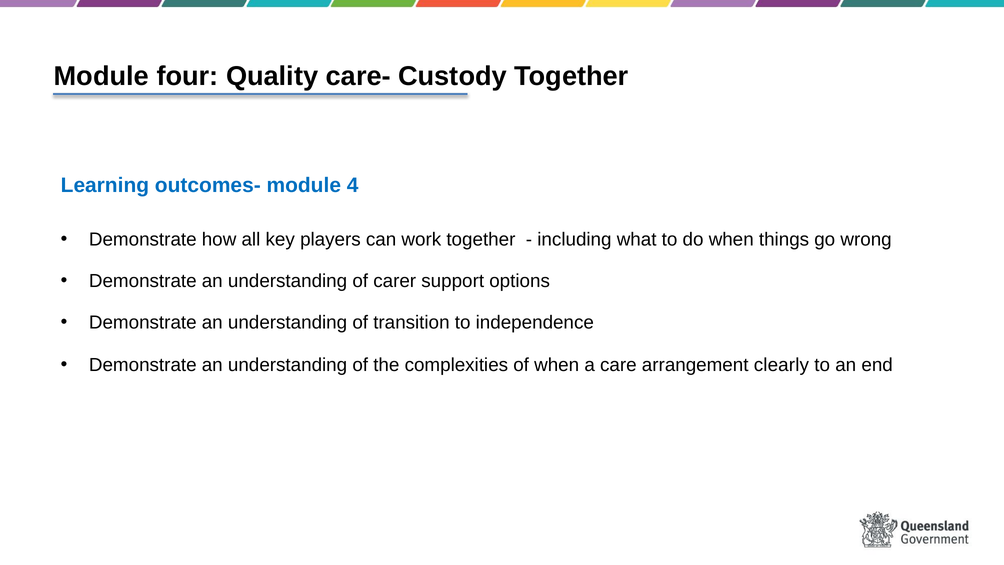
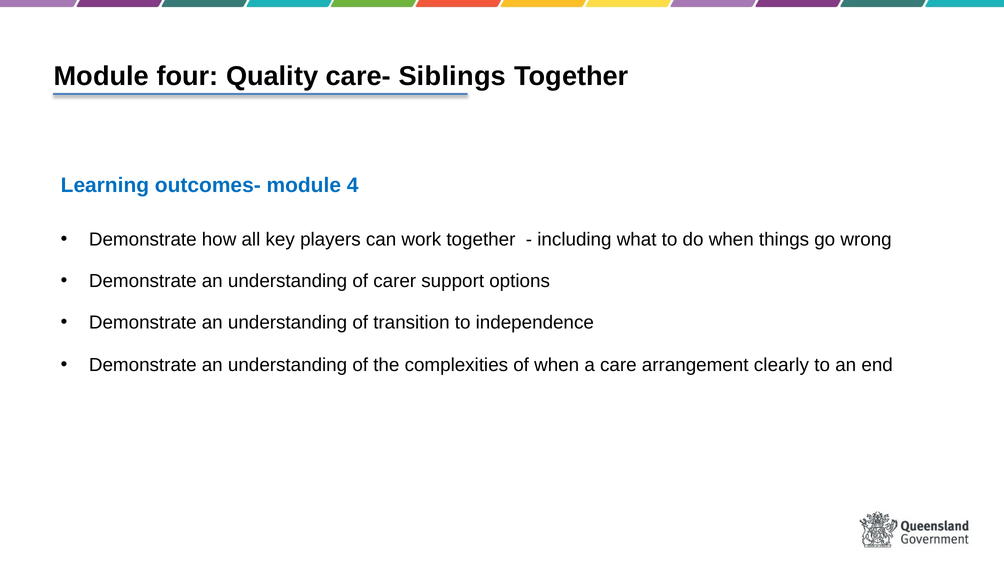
Custody: Custody -> Siblings (452, 76)
